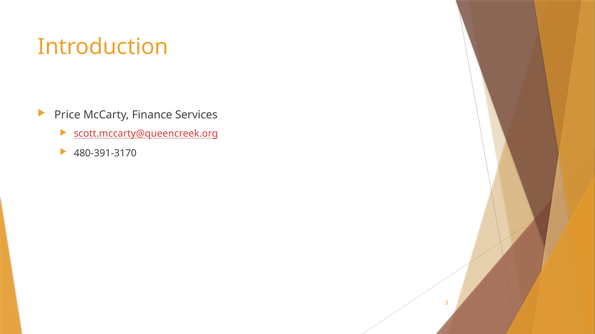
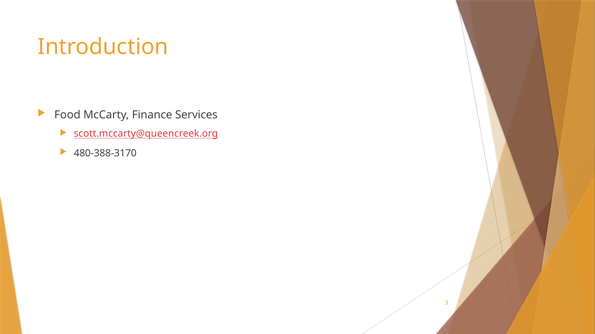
Price: Price -> Food (67, 115)
480-391-3170: 480-391-3170 -> 480-388-3170 (105, 154)
